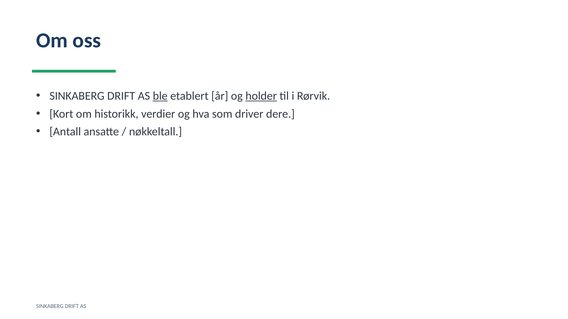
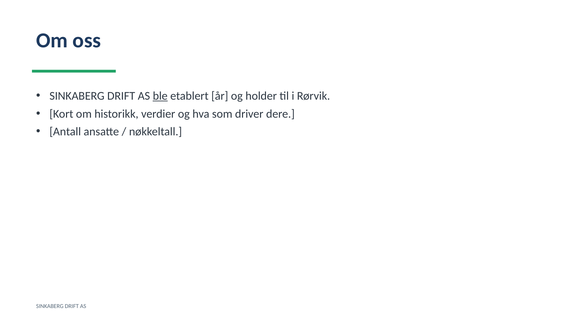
holder underline: present -> none (261, 96)
